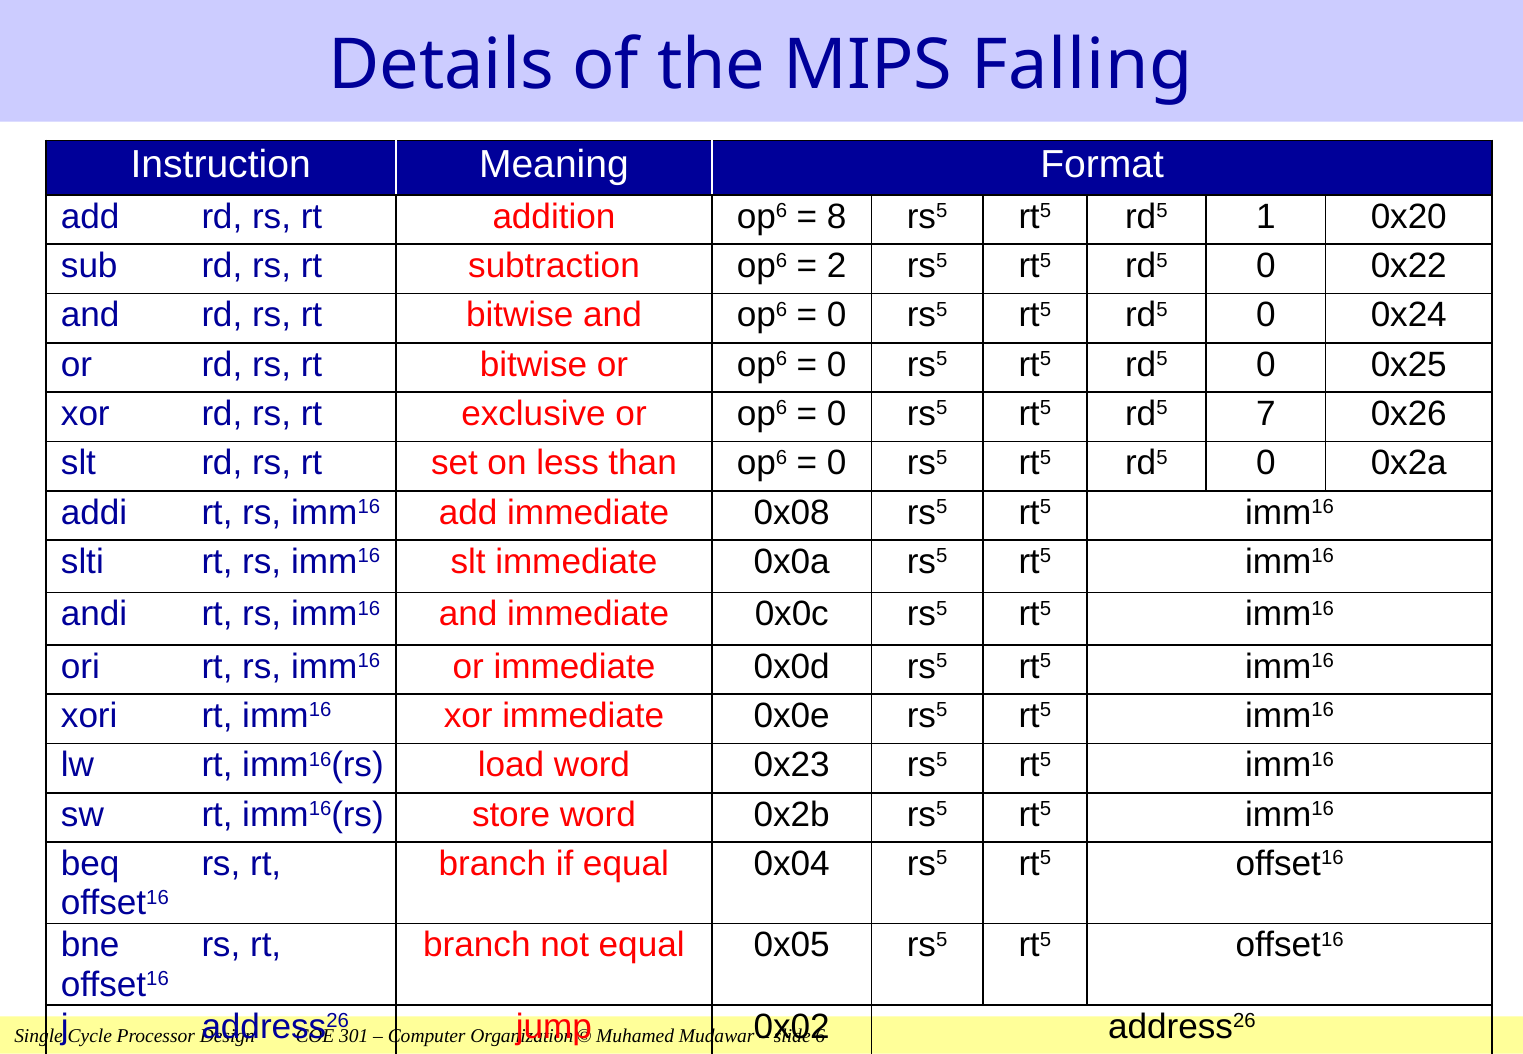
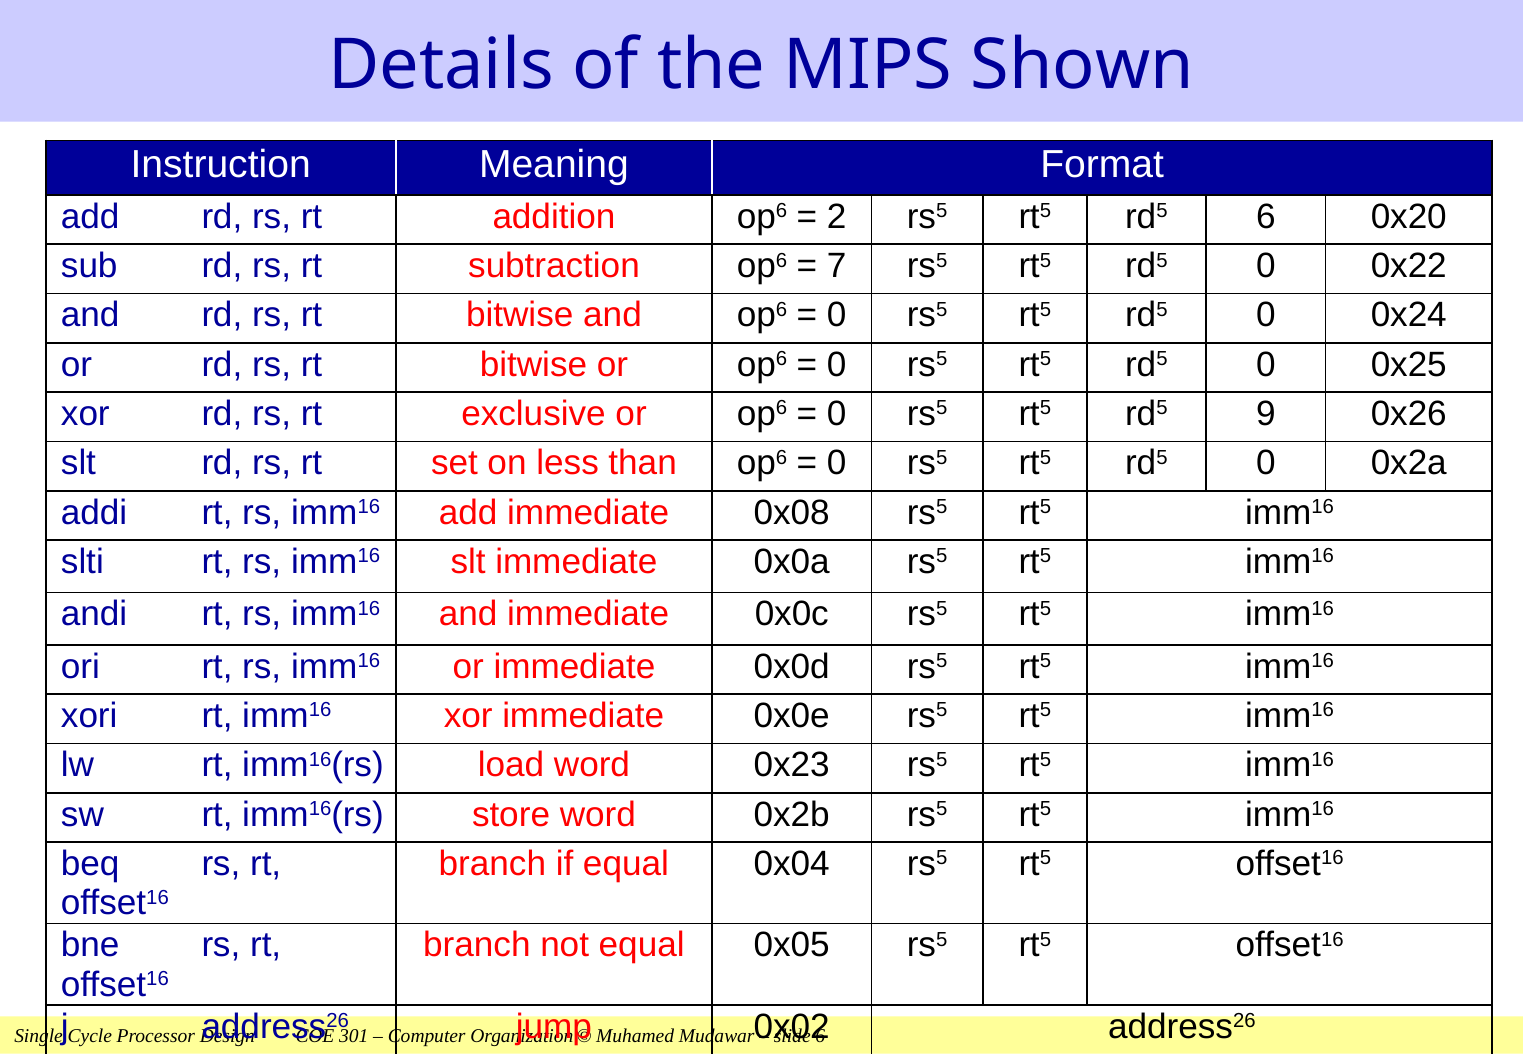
Falling: Falling -> Shown (1082, 66)
8: 8 -> 2 (837, 217)
rd5 1: 1 -> 6 (1266, 217)
2: 2 -> 7 (837, 266)
7: 7 -> 9 (1266, 414)
